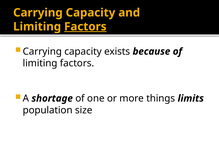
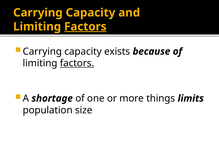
factors underline: none -> present (77, 63)
